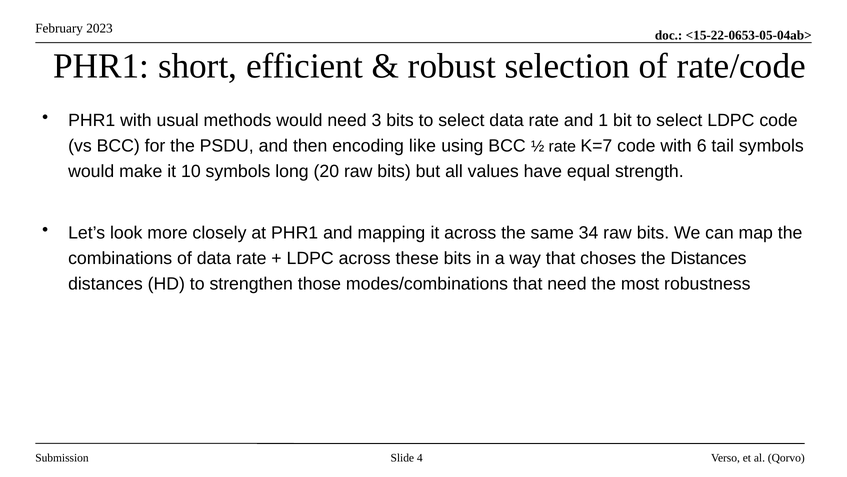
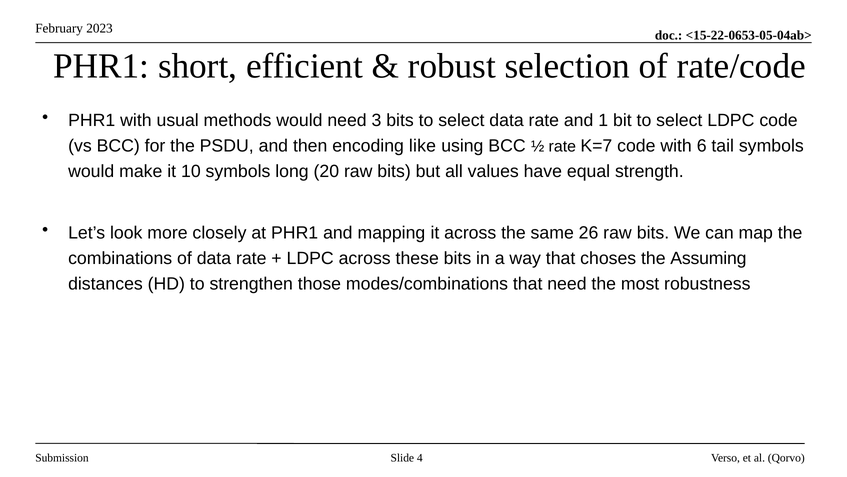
34: 34 -> 26 (589, 233)
the Distances: Distances -> Assuming (708, 258)
